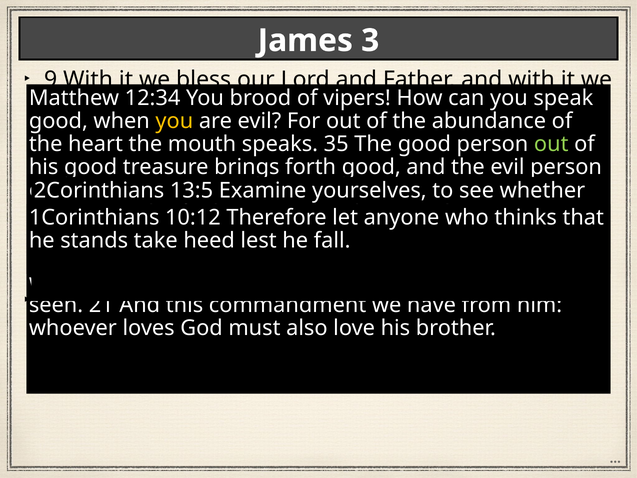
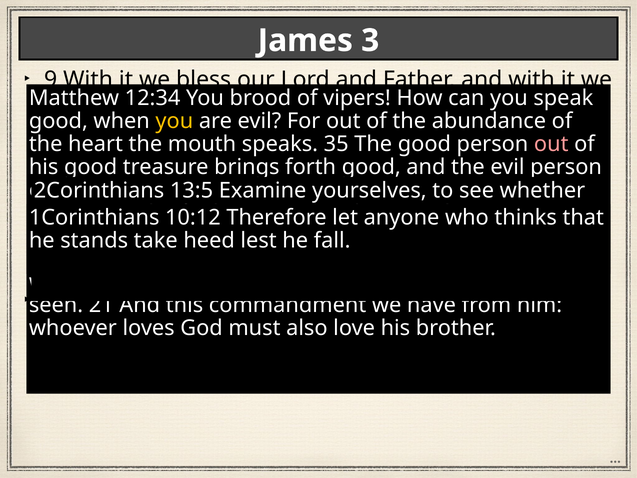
out colour: light green -> pink (551, 144)
